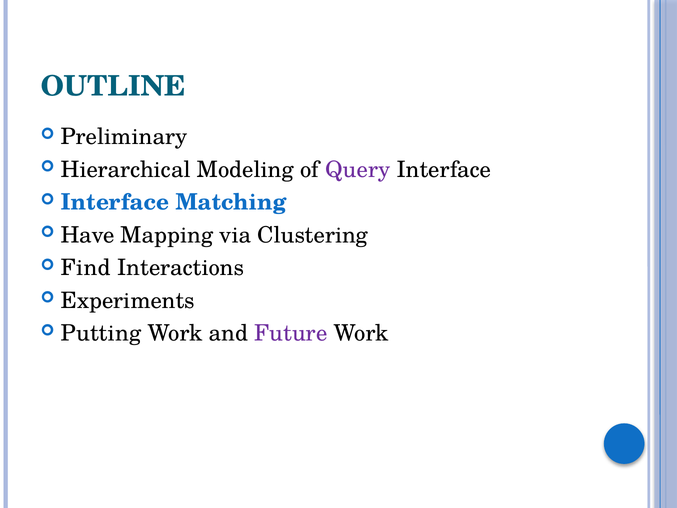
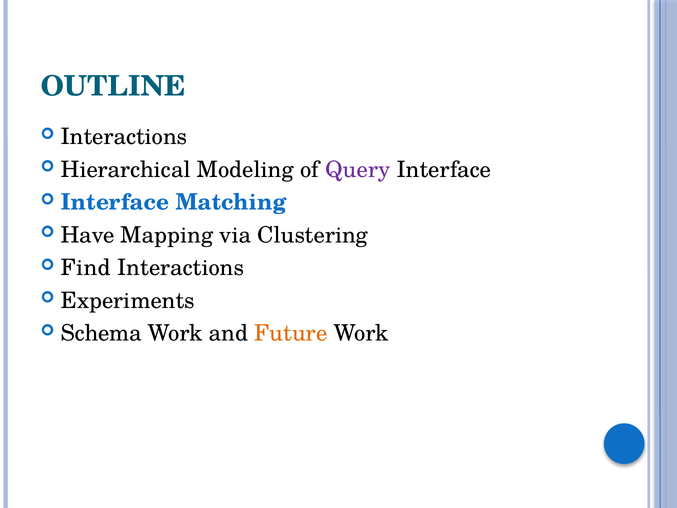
Preliminary: Preliminary -> Interactions (124, 137)
Putting: Putting -> Schema (101, 333)
Future colour: purple -> orange (291, 333)
